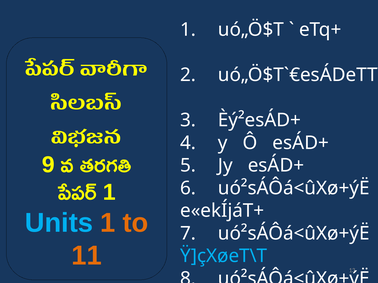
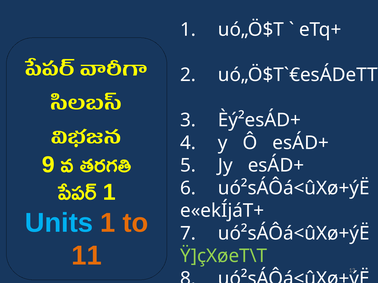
Ÿ]çXøeT\T colour: light blue -> light green (224, 256)
